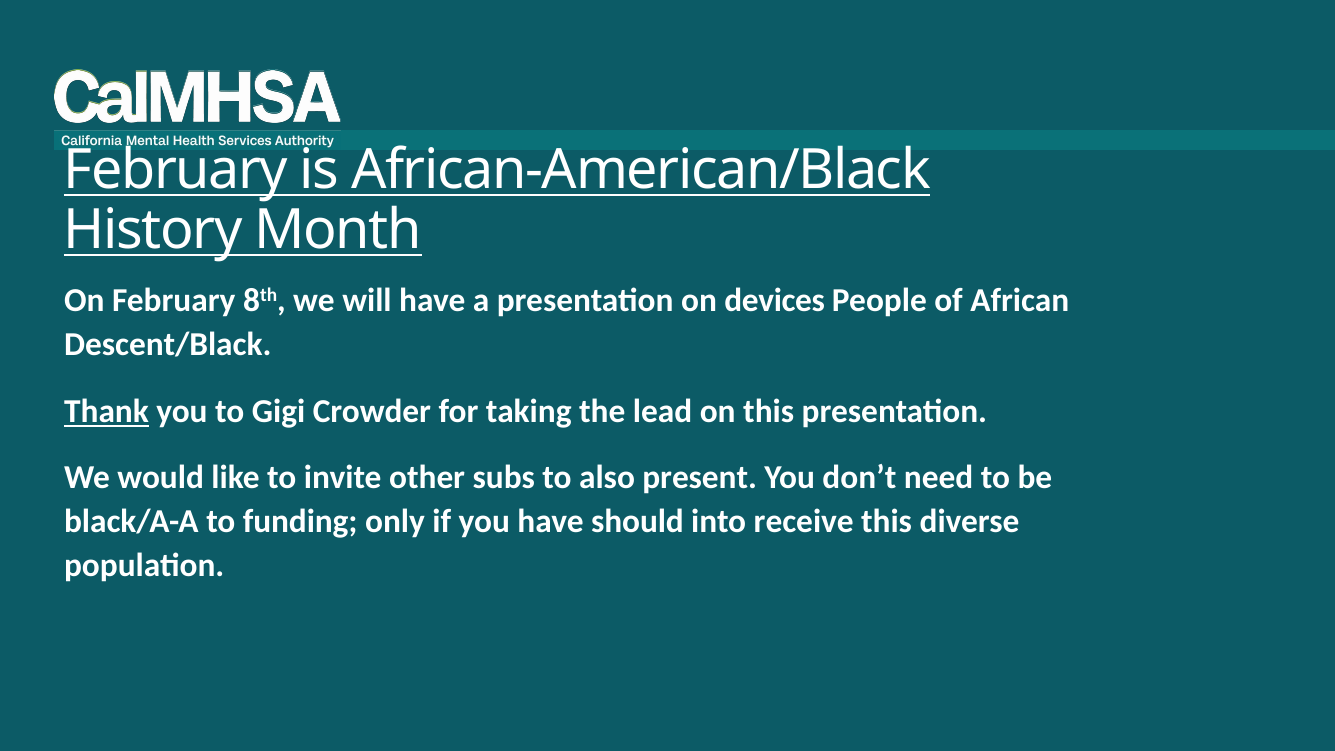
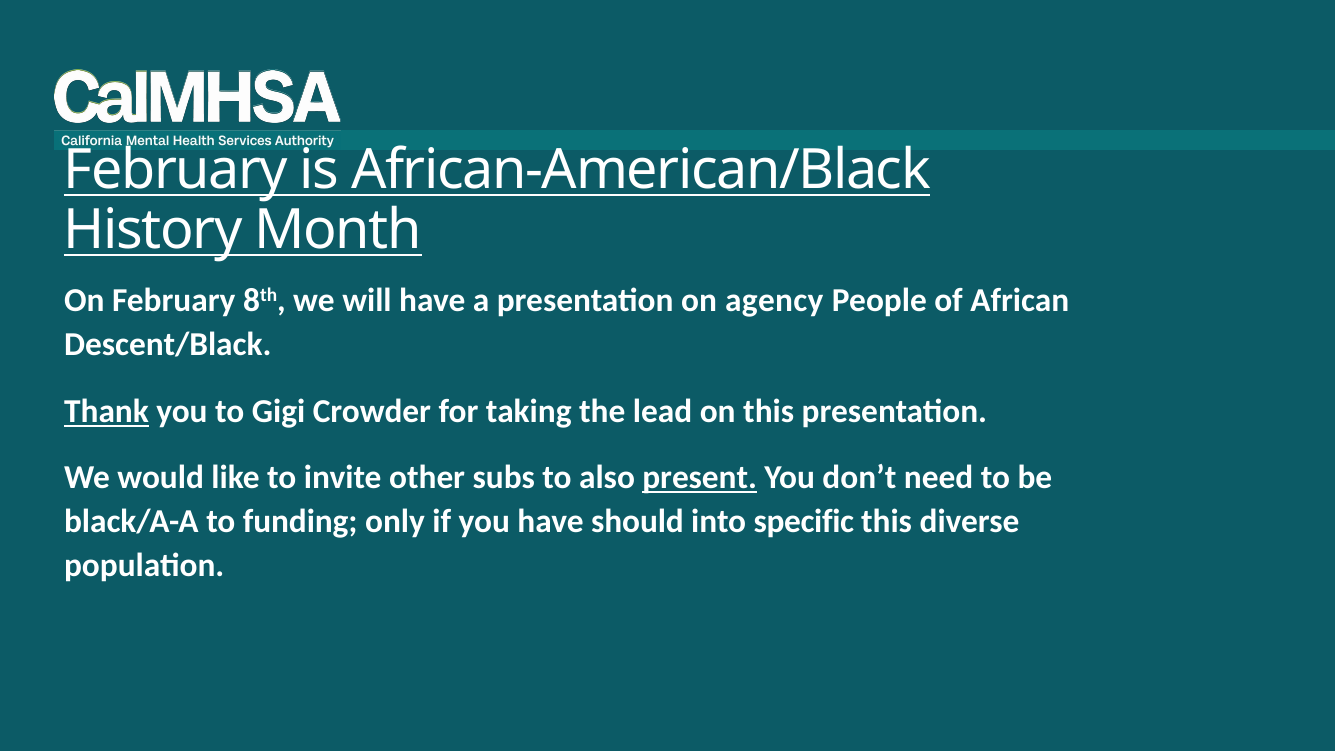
devices: devices -> agency (774, 301)
present underline: none -> present (700, 477)
receive: receive -> specific (804, 521)
